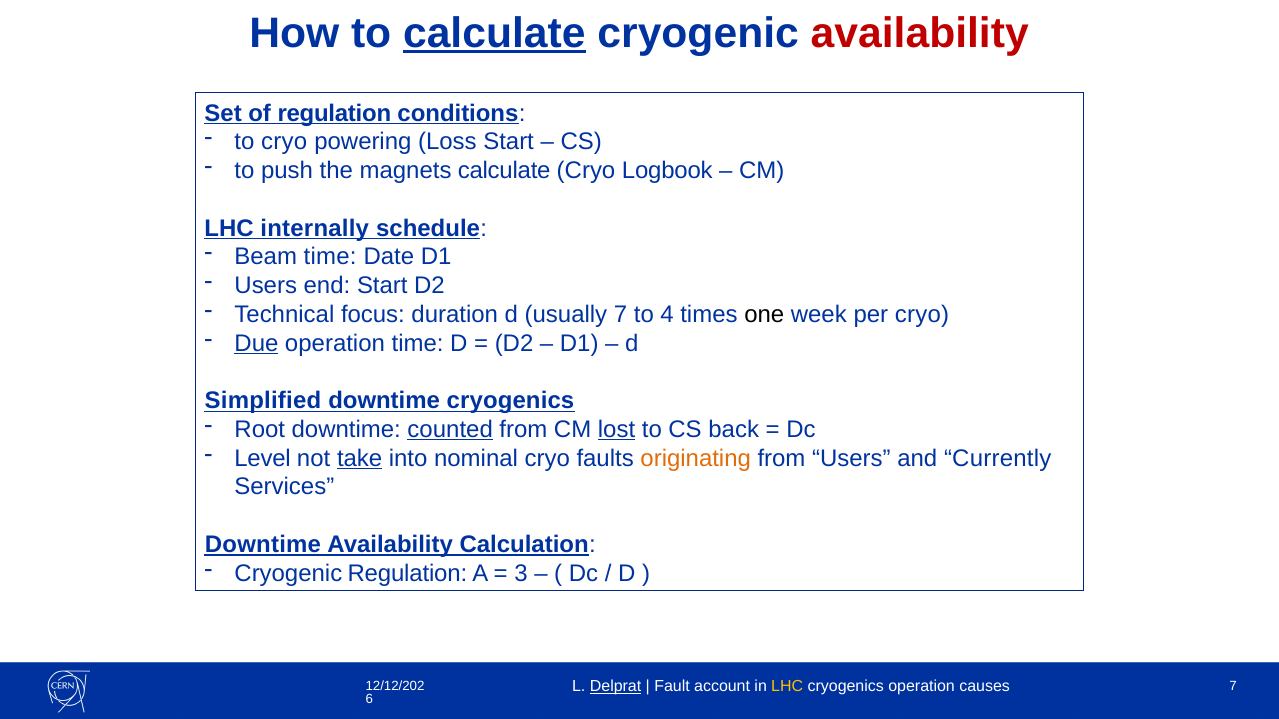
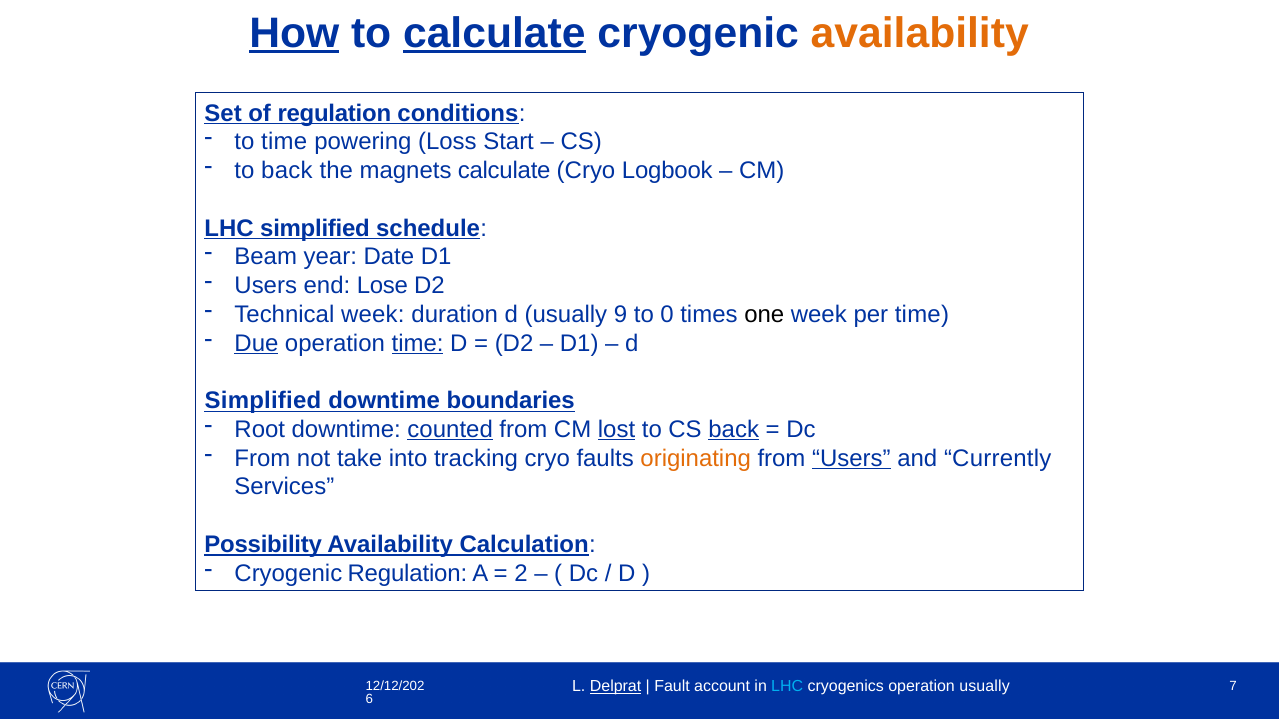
How underline: none -> present (294, 33)
availability colour: red -> orange (920, 33)
to cryo: cryo -> time (284, 142)
to push: push -> back (287, 171)
LHC internally: internally -> simplified (315, 228)
Beam time: time -> year (330, 257)
end Start: Start -> Lose (382, 286)
Technical focus: focus -> week (373, 315)
usually 7: 7 -> 9 (621, 315)
4: 4 -> 0 (667, 315)
per cryo: cryo -> time (922, 315)
time underline: none -> present (418, 343)
downtime cryogenics: cryogenics -> boundaries (511, 401)
back underline: none -> present (734, 430)
Level: Level -> From (262, 458)
take underline: present -> none (360, 458)
nominal: nominal -> tracking (476, 458)
Users underline: none -> present (851, 458)
Downtime: Downtime -> Possibility (263, 545)
3: 3 -> 2 (521, 574)
LHC colour: yellow -> light blue (787, 687)
operation causes: causes -> usually (985, 687)
